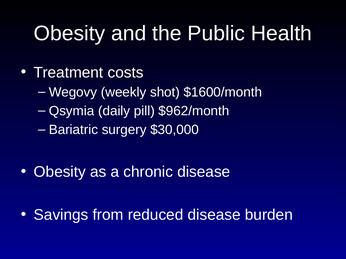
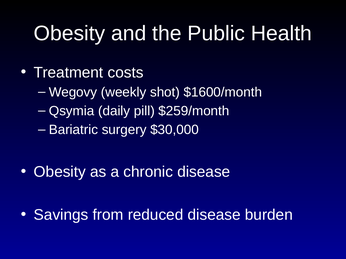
$962/month: $962/month -> $259/month (194, 111)
